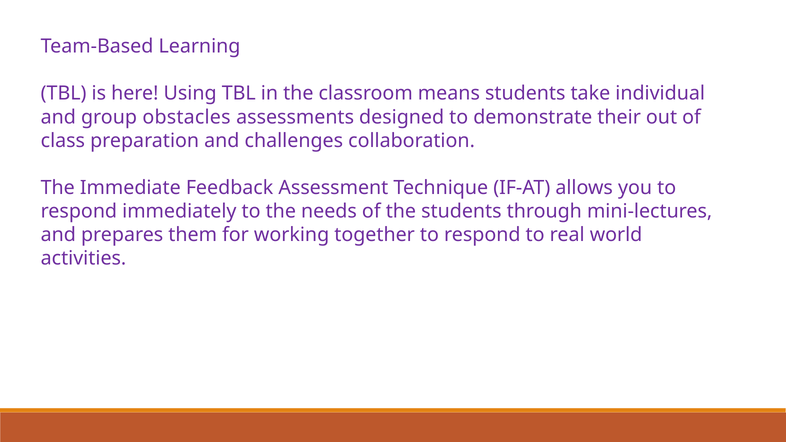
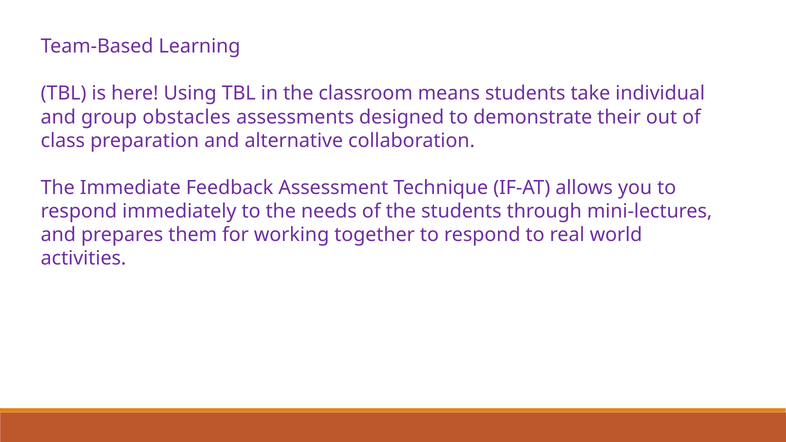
challenges: challenges -> alternative (294, 141)
